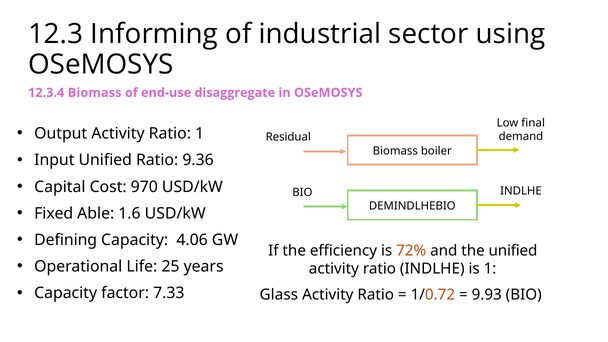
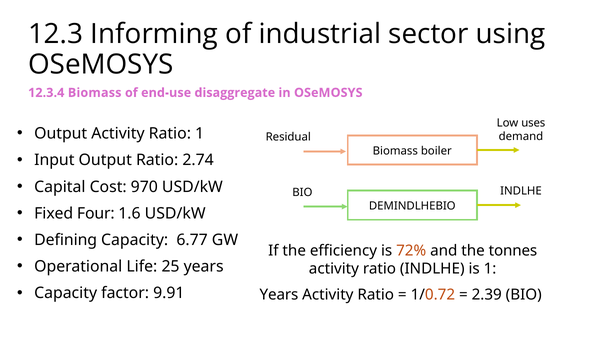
final: final -> uses (533, 123)
Input Unified: Unified -> Output (105, 160)
9.36: 9.36 -> 2.74 (198, 160)
Able: Able -> Four (96, 213)
4.06: 4.06 -> 6.77 (192, 240)
the unified: unified -> tonnes (513, 251)
7.33: 7.33 -> 9.91 (169, 293)
Glass: Glass -> Years (279, 295)
9.93: 9.93 -> 2.39 (487, 295)
